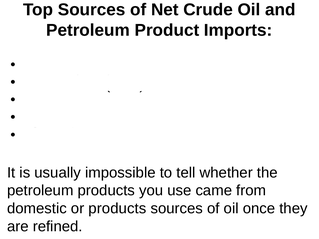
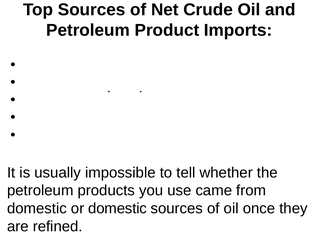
or products: products -> domestic (118, 209)
